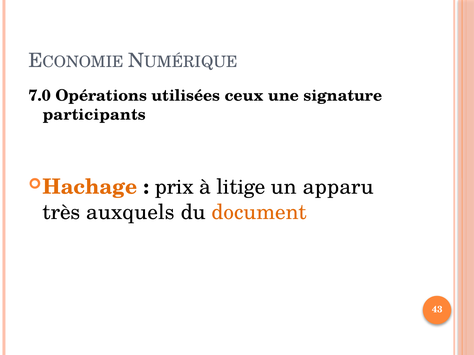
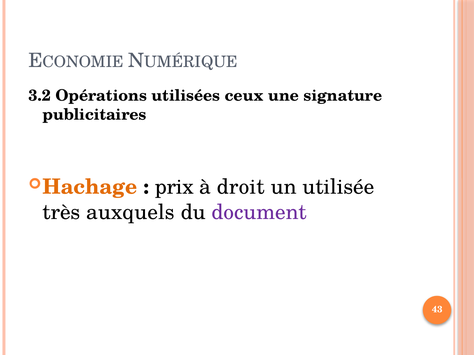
7.0: 7.0 -> 3.2 (40, 96)
participants: participants -> publicitaires (94, 115)
litige: litige -> droit (241, 187)
apparu: apparu -> utilisée (338, 187)
document colour: orange -> purple (259, 212)
